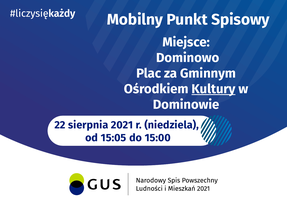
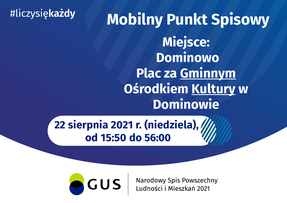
Gminnym underline: none -> present (208, 73)
15:05: 15:05 -> 15:50 (114, 138)
15:00: 15:00 -> 56:00 (158, 138)
